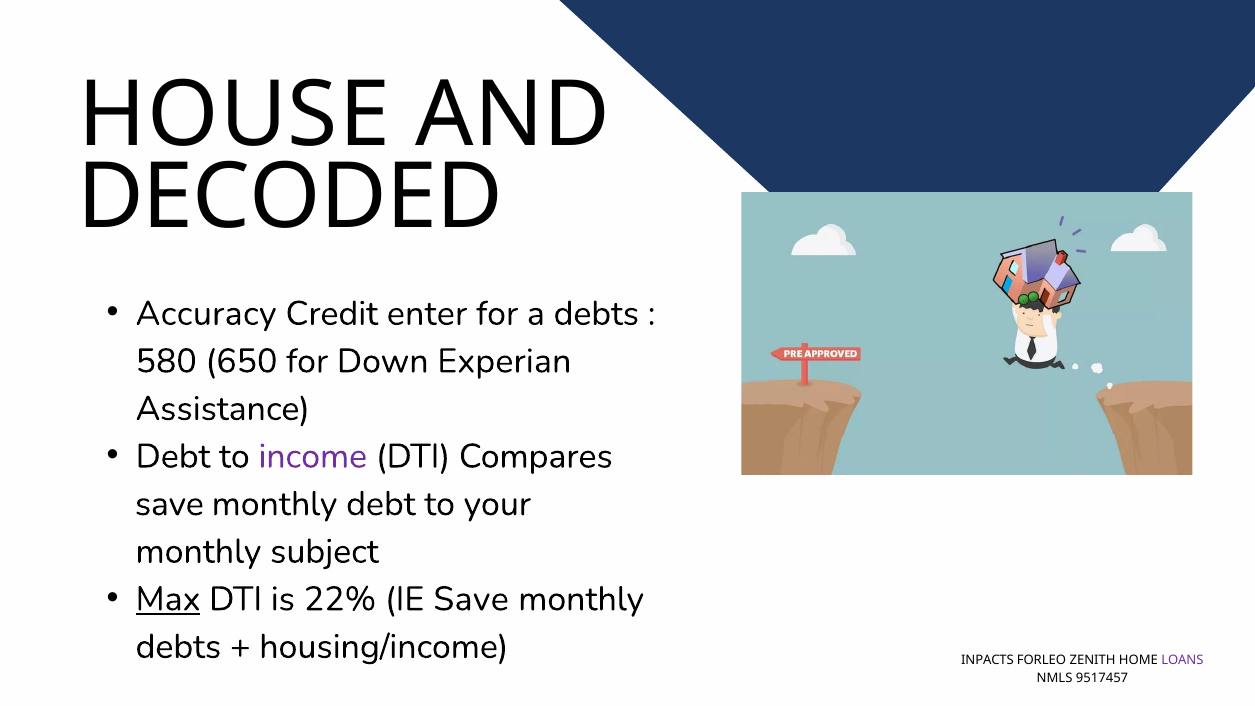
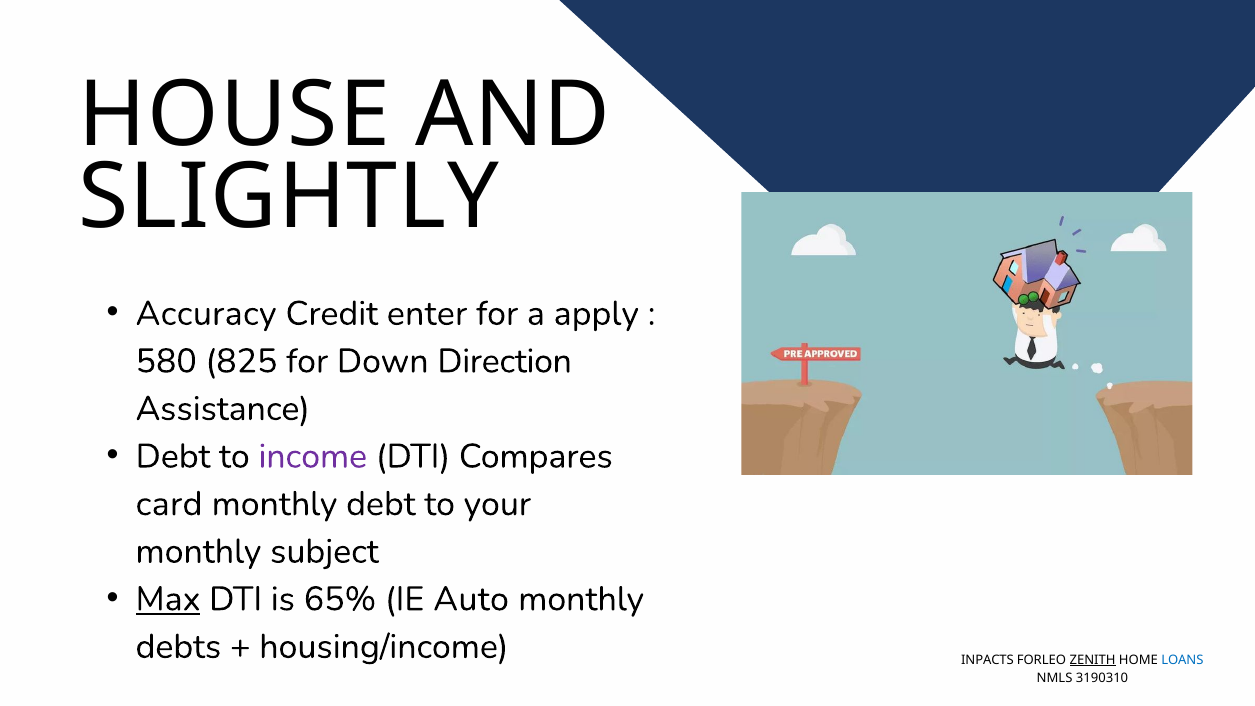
DECODED: DECODED -> SLIGHTLY (289, 197)
a debts: debts -> apply (596, 314)
650: 650 -> 825 (241, 361)
Experian: Experian -> Direction (505, 361)
save: save -> card (169, 504)
22%: 22% -> 65% (340, 599)
IE Save: Save -> Auto (471, 599)
ZENITH underline: none -> present (1093, 660)
LOANS colour: purple -> blue (1182, 660)
9517457: 9517457 -> 3190310 (1102, 678)
